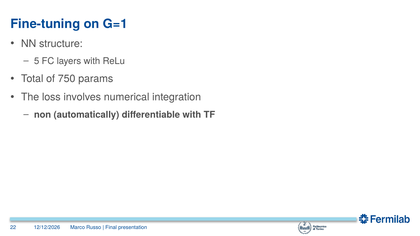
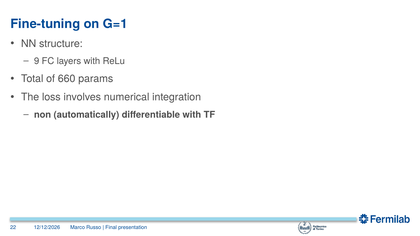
5: 5 -> 9 (37, 61)
750: 750 -> 660 (67, 79)
